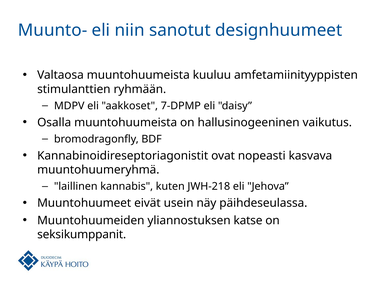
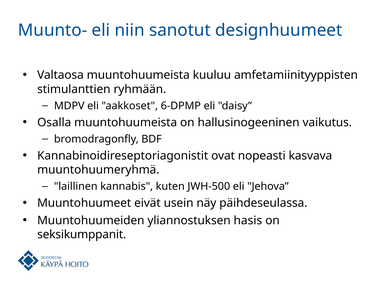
7-DPMP: 7-DPMP -> 6-DPMP (181, 106)
JWH-218: JWH-218 -> JWH-500 (209, 187)
katse: katse -> hasis (248, 221)
